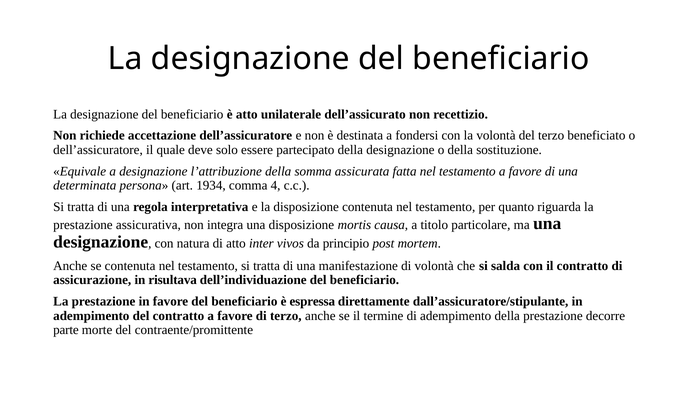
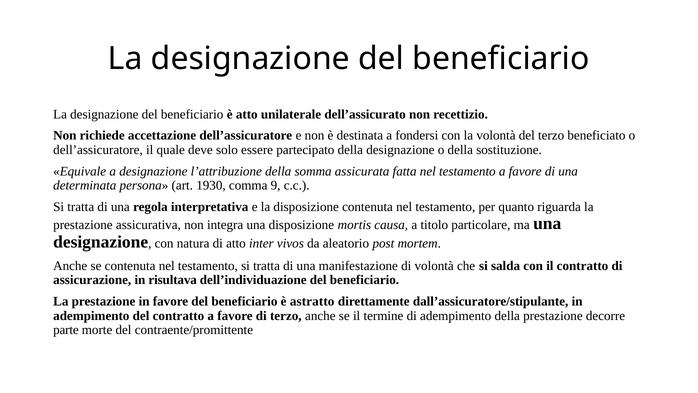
1934: 1934 -> 1930 (211, 185)
4: 4 -> 9 (276, 185)
principio: principio -> aleatorio (346, 243)
espressa: espressa -> astratto (312, 301)
